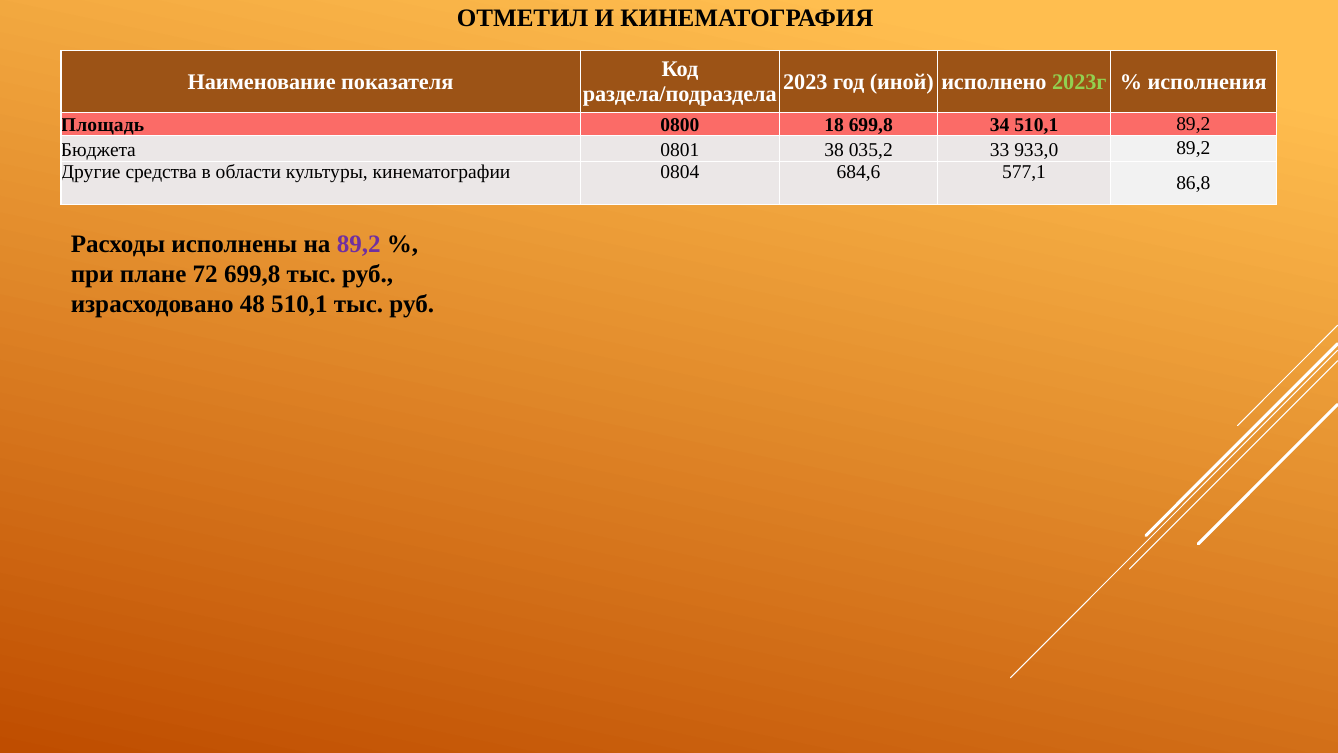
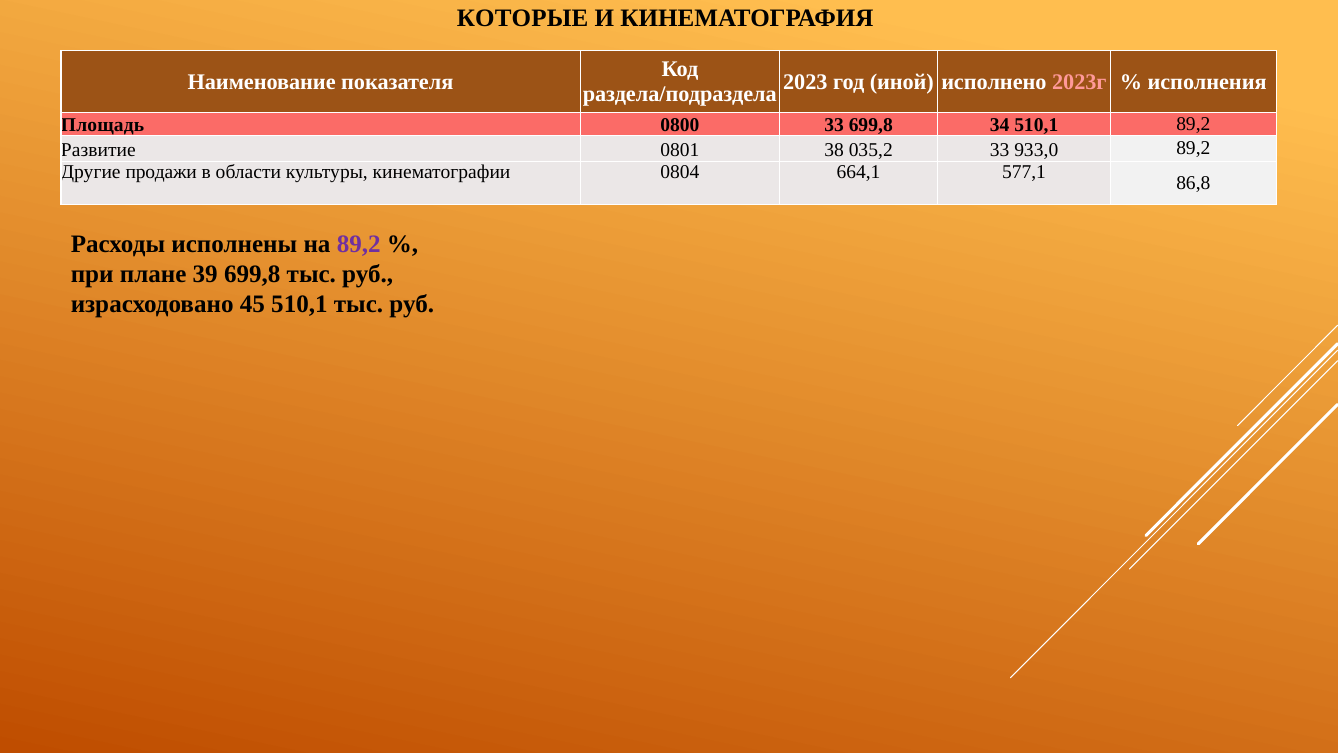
ОТМЕТИЛ: ОТМЕТИЛ -> КОТОРЫЕ (523, 18)
2023г colour: light green -> pink (1079, 82)
0800 18: 18 -> 33 (834, 125)
Бюджета: Бюджета -> Развитие (98, 150)
средства: средства -> продажи (161, 172)
684,6: 684,6 -> 664,1 (859, 172)
72: 72 -> 39 (205, 274)
48: 48 -> 45 (252, 304)
